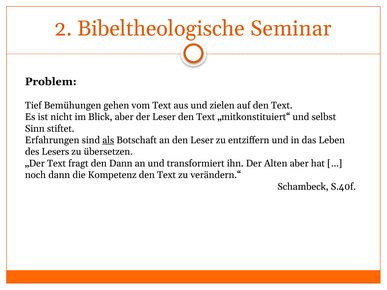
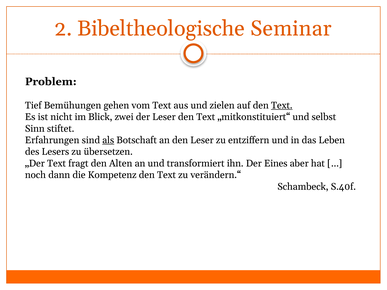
Text underline: none -> present (282, 105)
Blick aber: aber -> zwei (124, 117)
den Dann: Dann -> Alten (121, 164)
Alten: Alten -> Eines (276, 164)
